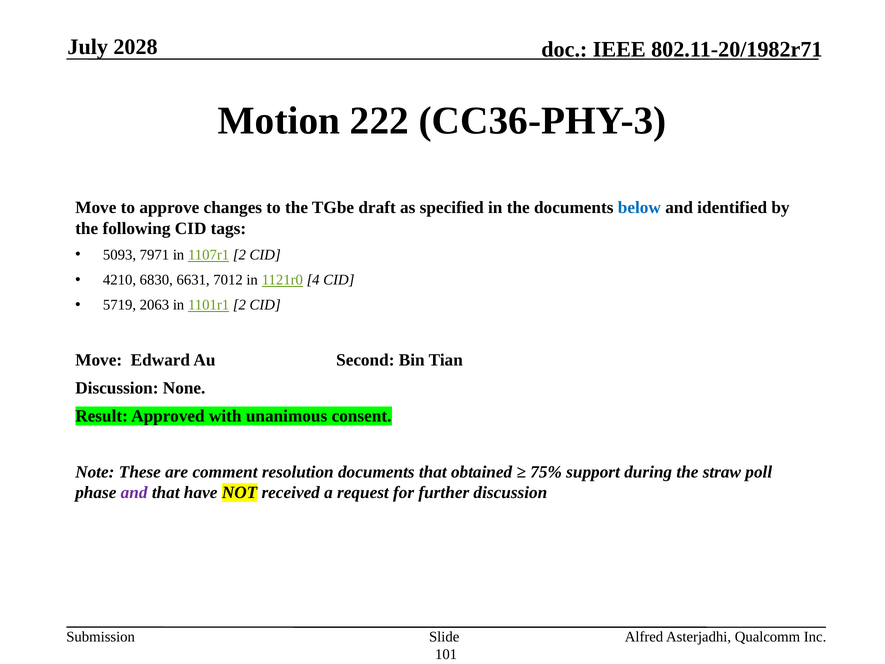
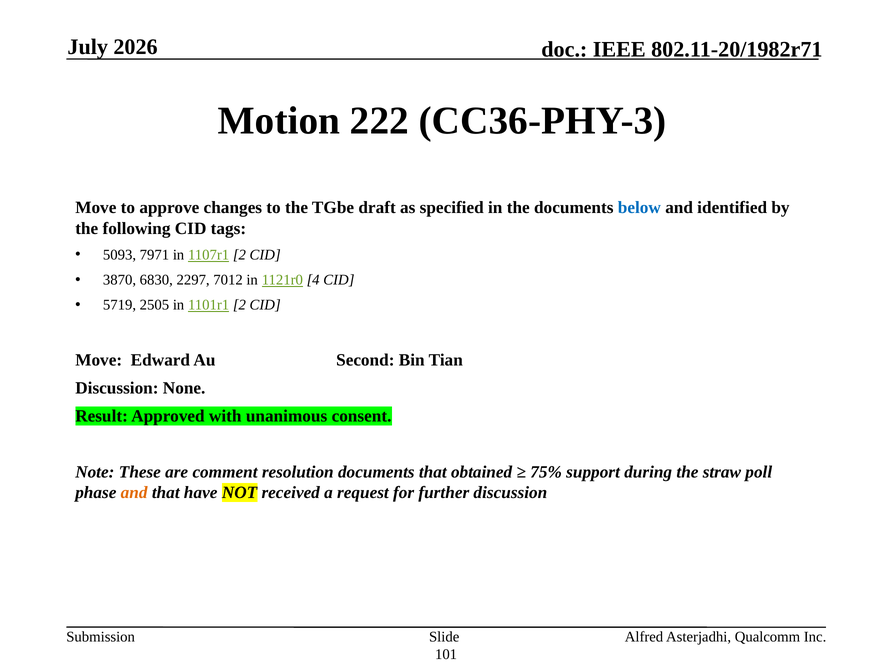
2028: 2028 -> 2026 (136, 47)
4210: 4210 -> 3870 (120, 280)
6631: 6631 -> 2297 (193, 280)
2063: 2063 -> 2505 (154, 305)
and colour: purple -> orange (134, 493)
